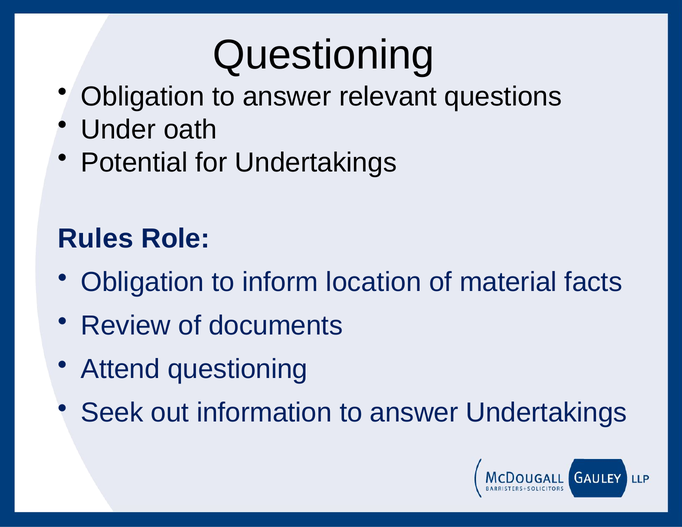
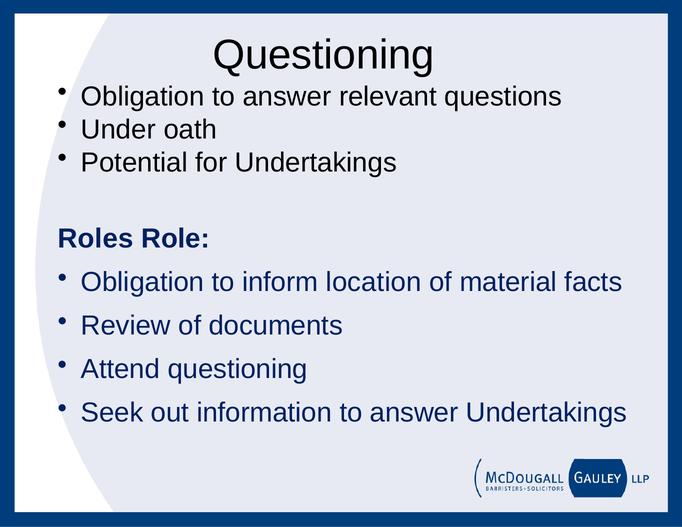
Rules: Rules -> Roles (96, 239)
